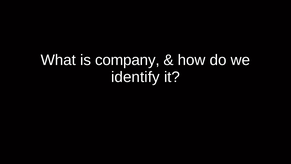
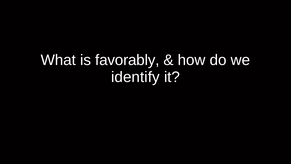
company: company -> favorably (127, 60)
